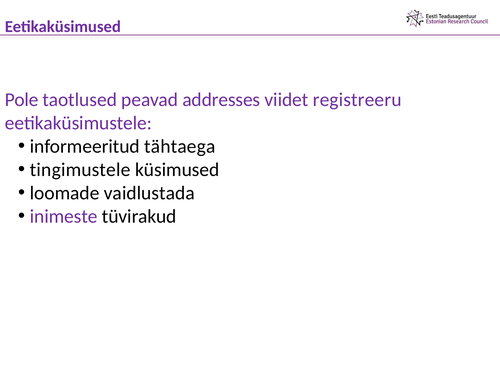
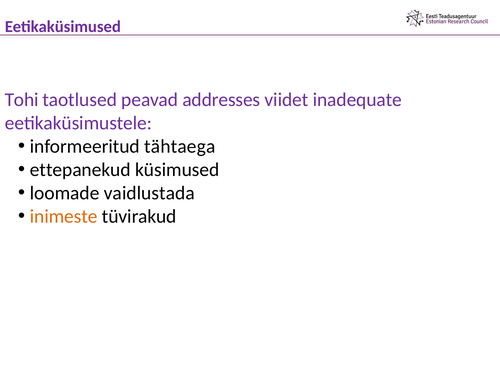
Pole: Pole -> Tohi (22, 100)
registreeru: registreeru -> inadequate (357, 100)
tingimustele: tingimustele -> ettepanekud (80, 170)
inimeste colour: purple -> orange (64, 216)
